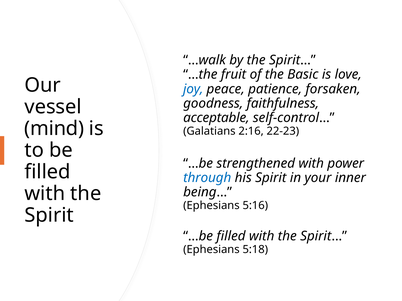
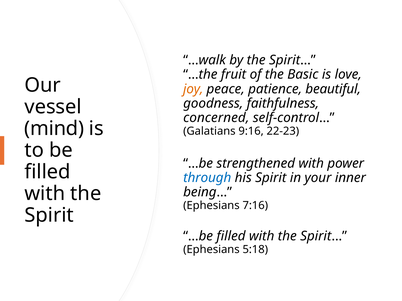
joy colour: blue -> orange (193, 89)
forsaken: forsaken -> beautiful (333, 89)
acceptable: acceptable -> concerned (216, 118)
2:16: 2:16 -> 9:16 (251, 131)
5:16: 5:16 -> 7:16 (255, 206)
